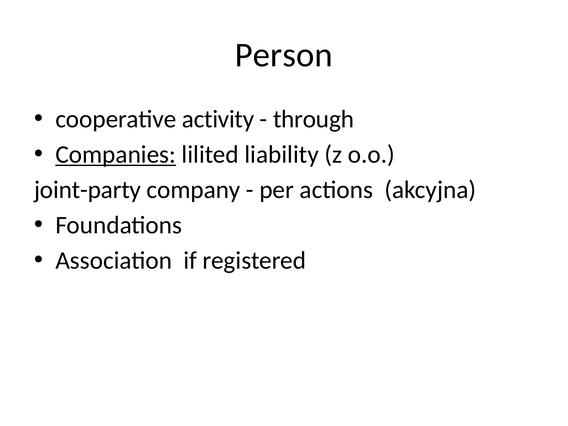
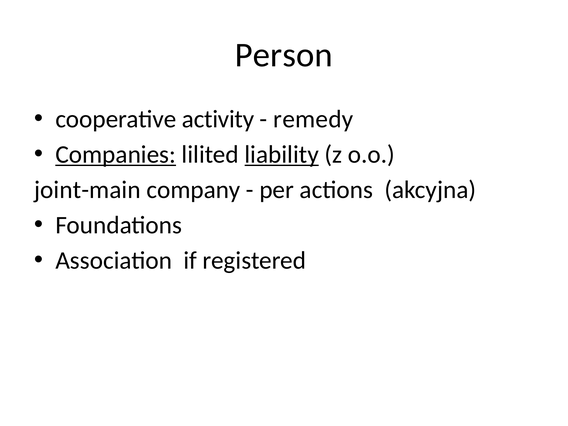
through: through -> remedy (313, 119)
liability underline: none -> present (282, 155)
joint-party: joint-party -> joint-main (87, 190)
